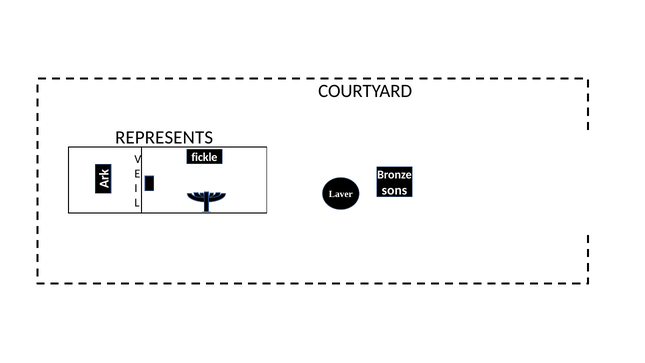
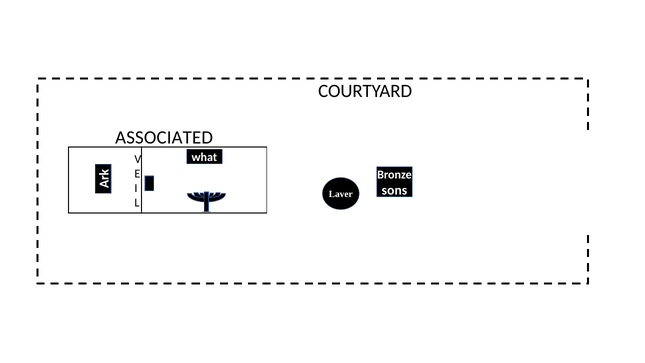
REPRESENTS: REPRESENTS -> ASSOCIATED (164, 138)
fickle: fickle -> what (204, 157)
